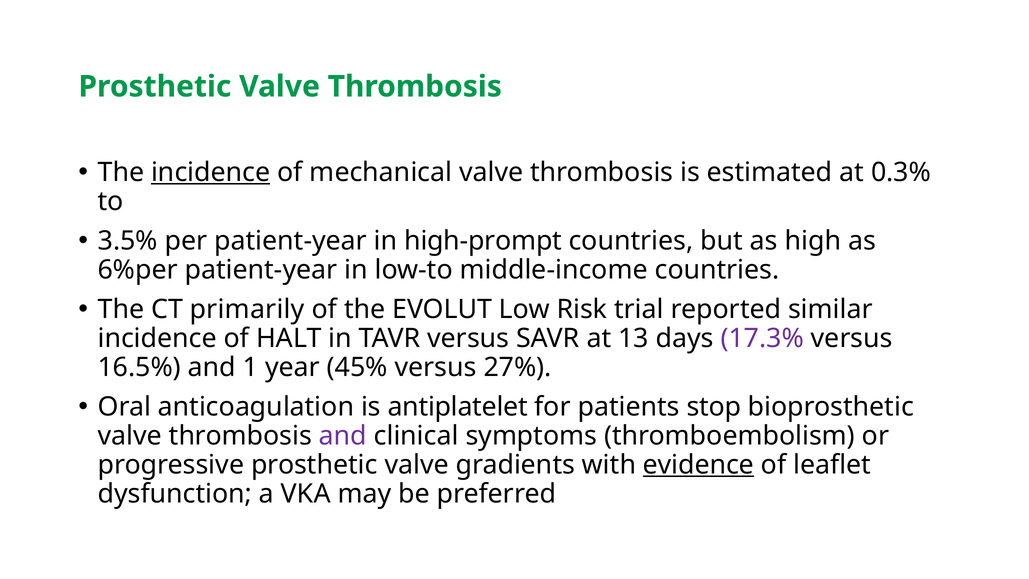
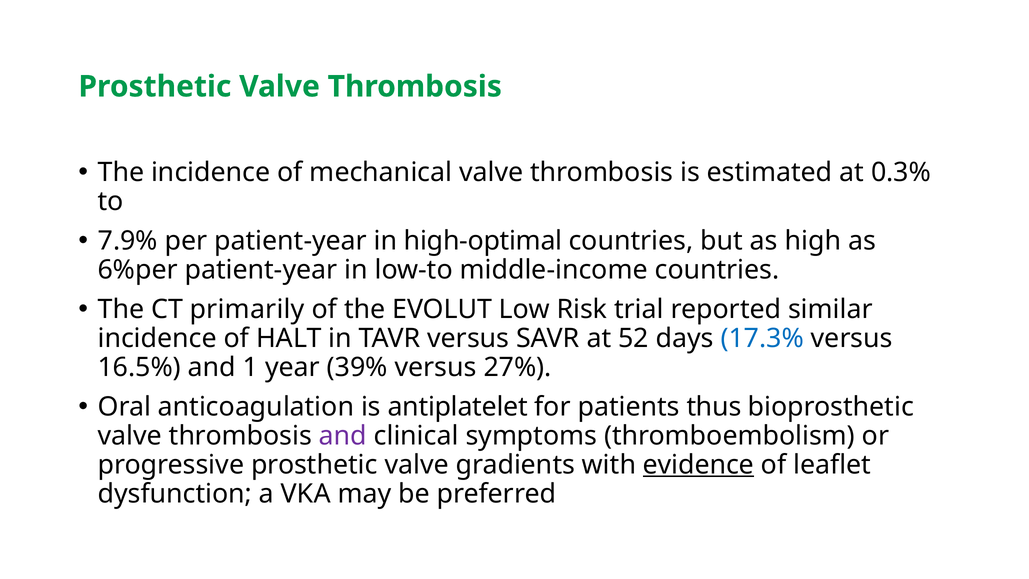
incidence underline: present -> none (211, 172)
3.5%: 3.5% -> 7.9% (128, 241)
high-prompt: high-prompt -> high-optimal (483, 241)
13: 13 -> 52 (633, 338)
17.3% colour: purple -> blue (762, 338)
45%: 45% -> 39% (357, 367)
stop: stop -> thus (714, 407)
